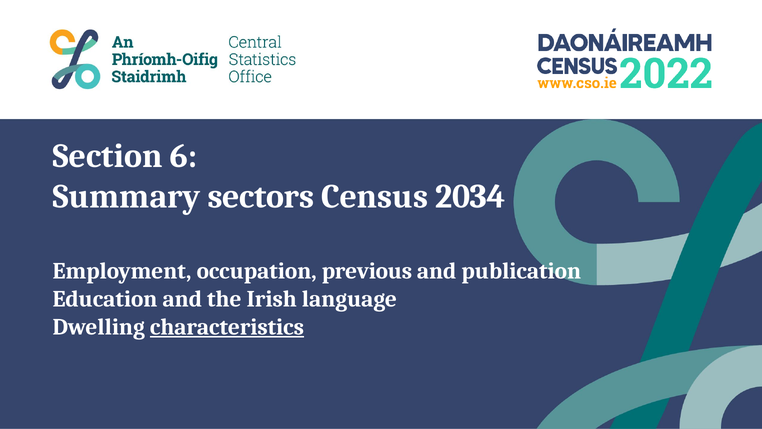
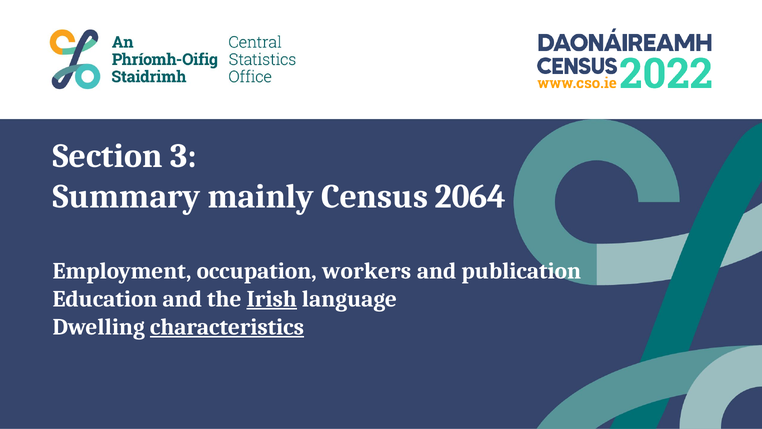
6: 6 -> 3 (183, 156)
sectors: sectors -> mainly (261, 197)
2034: 2034 -> 2064 (470, 197)
previous: previous -> workers (367, 271)
Irish underline: none -> present (272, 299)
